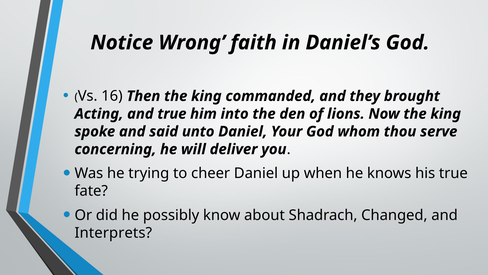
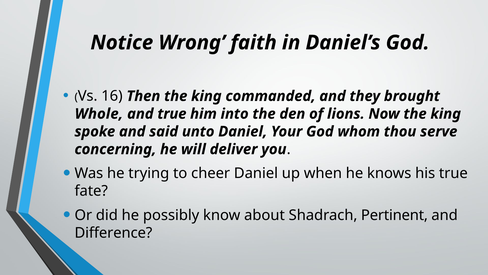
Acting: Acting -> Whole (99, 114)
Changed: Changed -> Pertinent (394, 215)
Interprets: Interprets -> Difference (113, 232)
